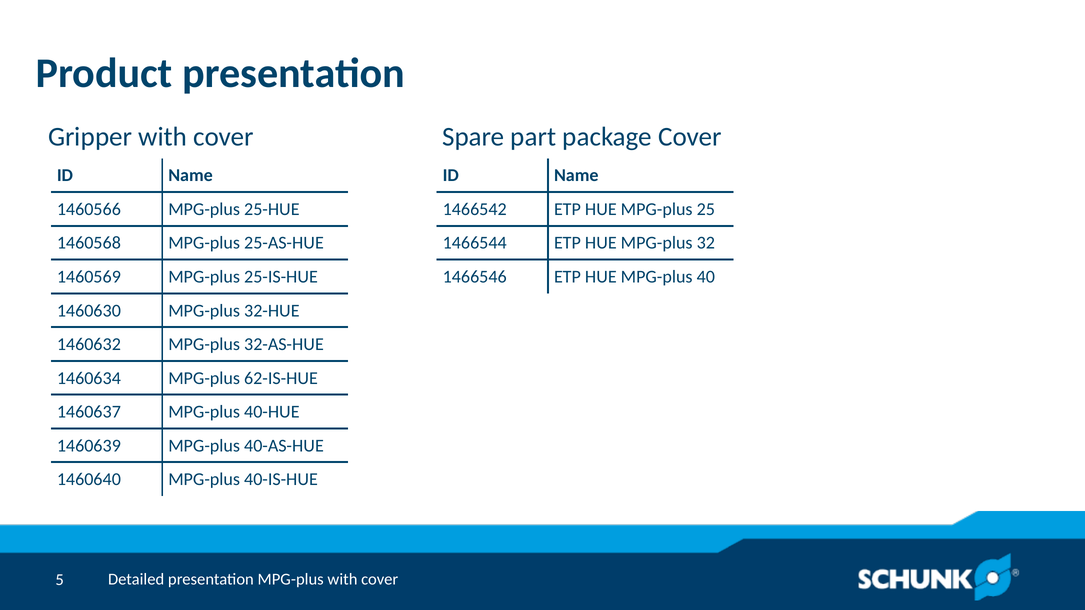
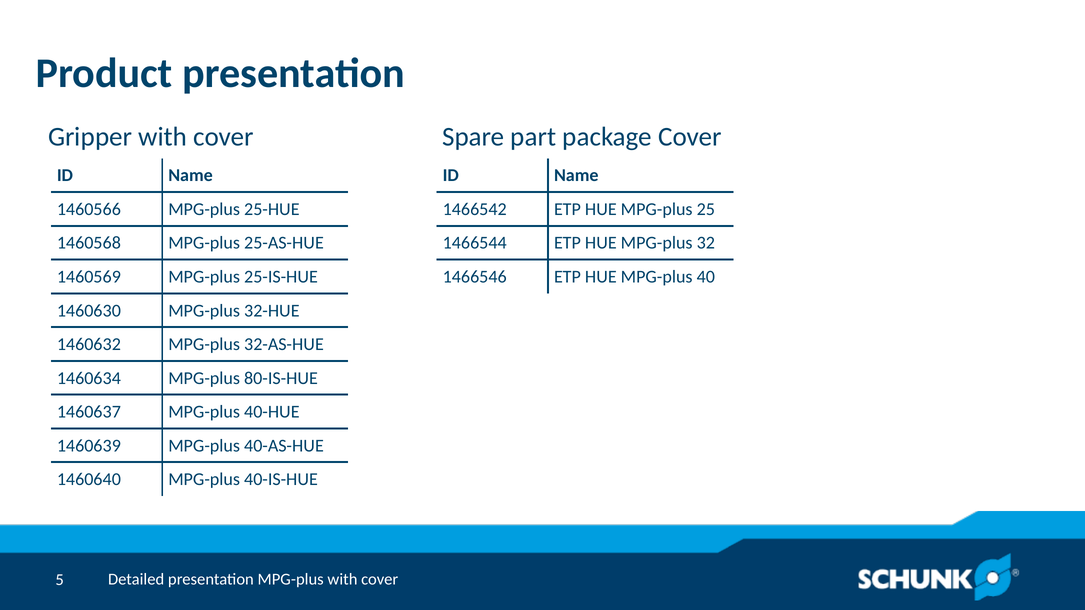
62-IS-HUE: 62-IS-HUE -> 80-IS-HUE (281, 378)
